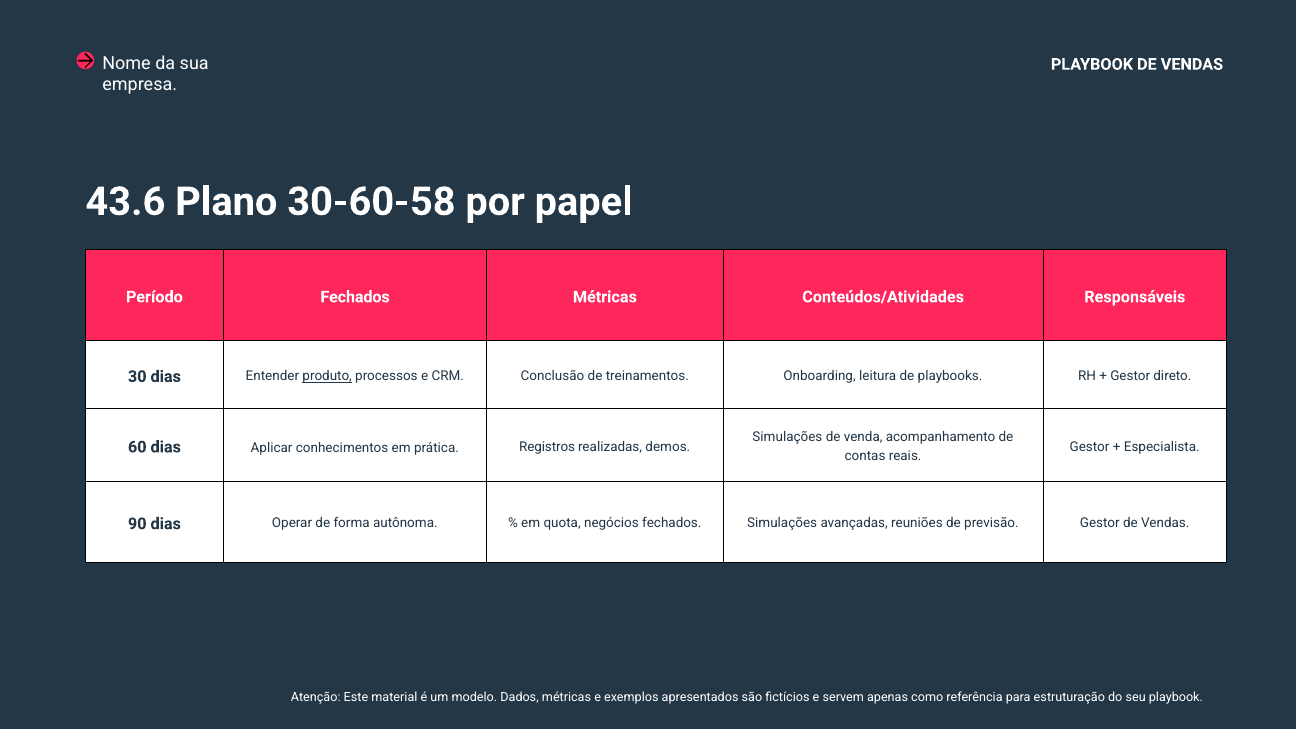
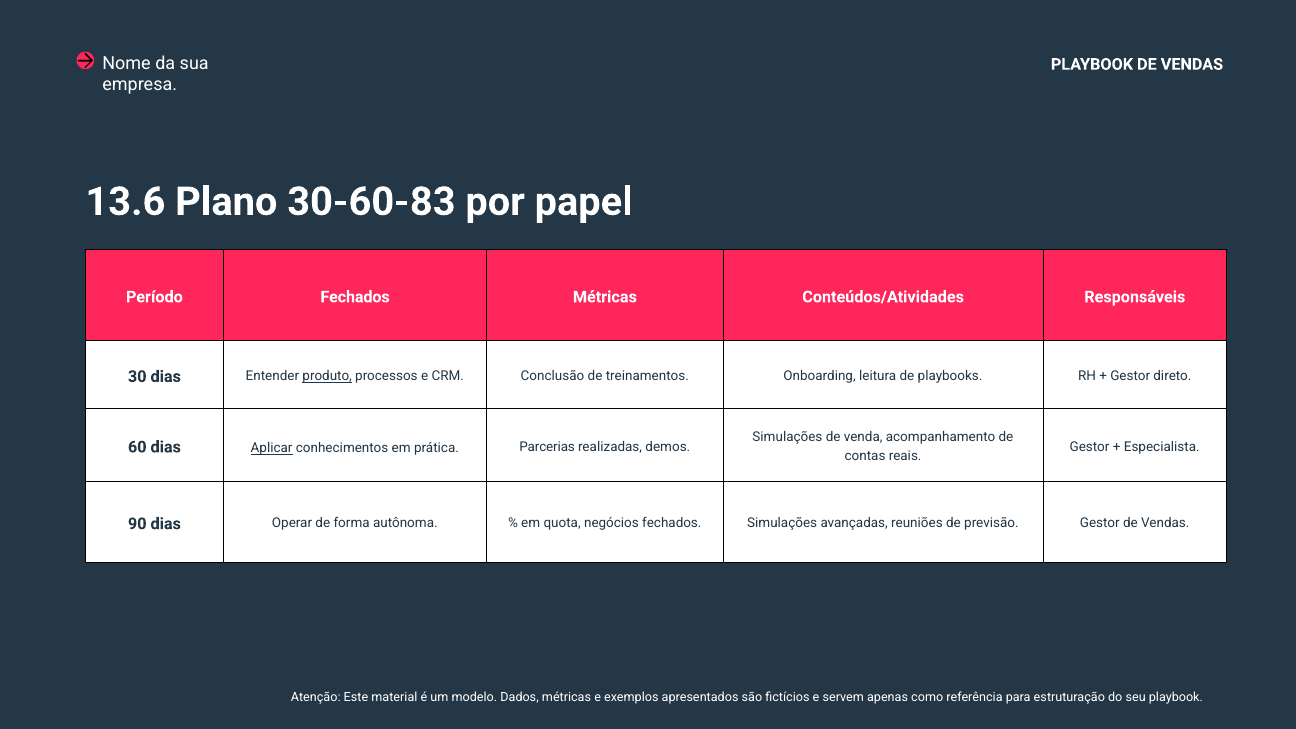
43.6: 43.6 -> 13.6 (125, 202)
30-60-58: 30-60-58 -> 30-60-83 (371, 202)
Aplicar underline: none -> present (272, 448)
Registros: Registros -> Parcerias (547, 447)
